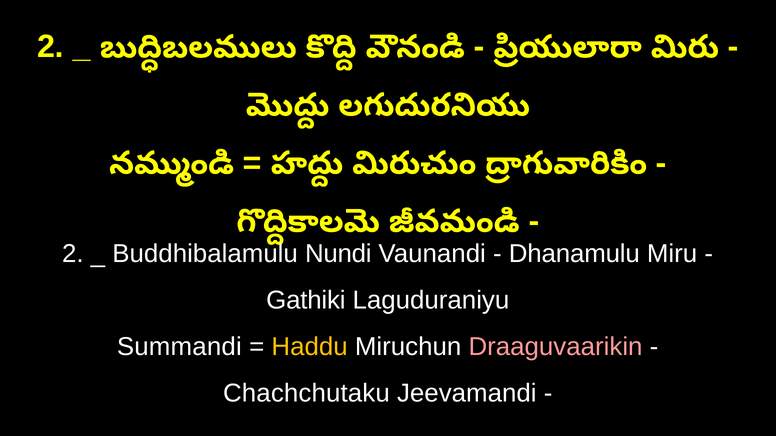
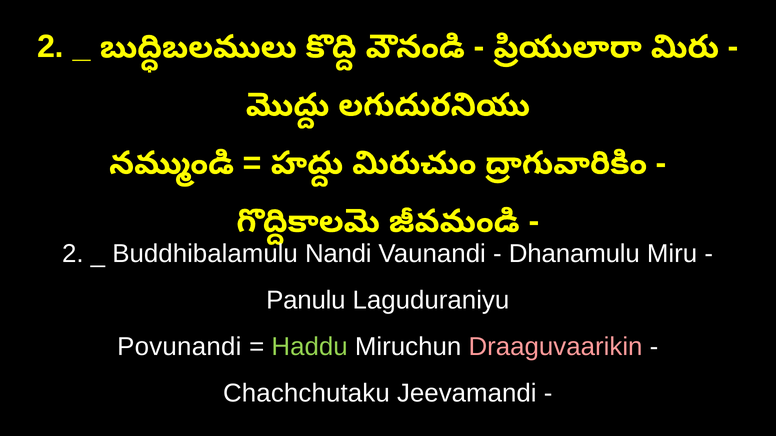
Nundi: Nundi -> Nandi (338, 254)
Gathiki: Gathiki -> Panulu (306, 301)
Summandi: Summandi -> Povunandi (179, 347)
Haddu colour: yellow -> light green (310, 347)
